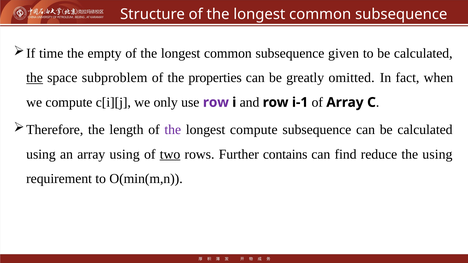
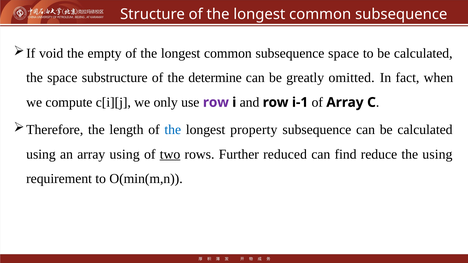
time: time -> void (51, 53)
subsequence given: given -> space (344, 53)
the underline: present -> none (35, 78)
subproblem: subproblem -> substructure (115, 78)
properties: properties -> determine (215, 78)
the colour: purple -> blue (173, 130)
longest compute: compute -> property (254, 130)
contains: contains -> reduced (285, 154)
